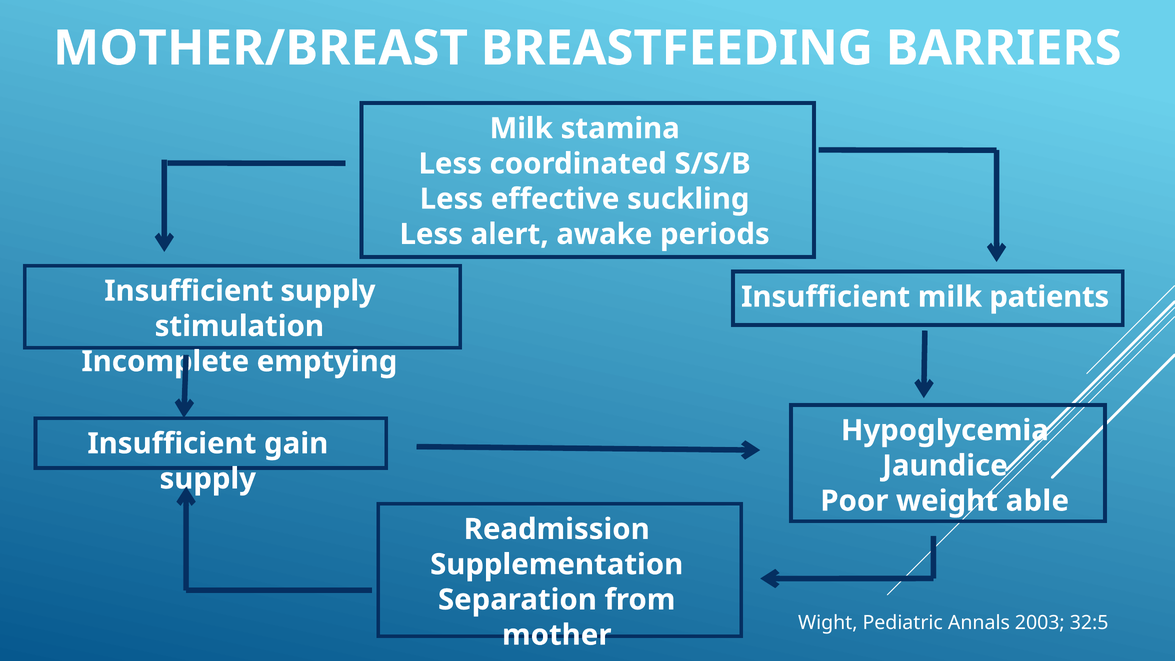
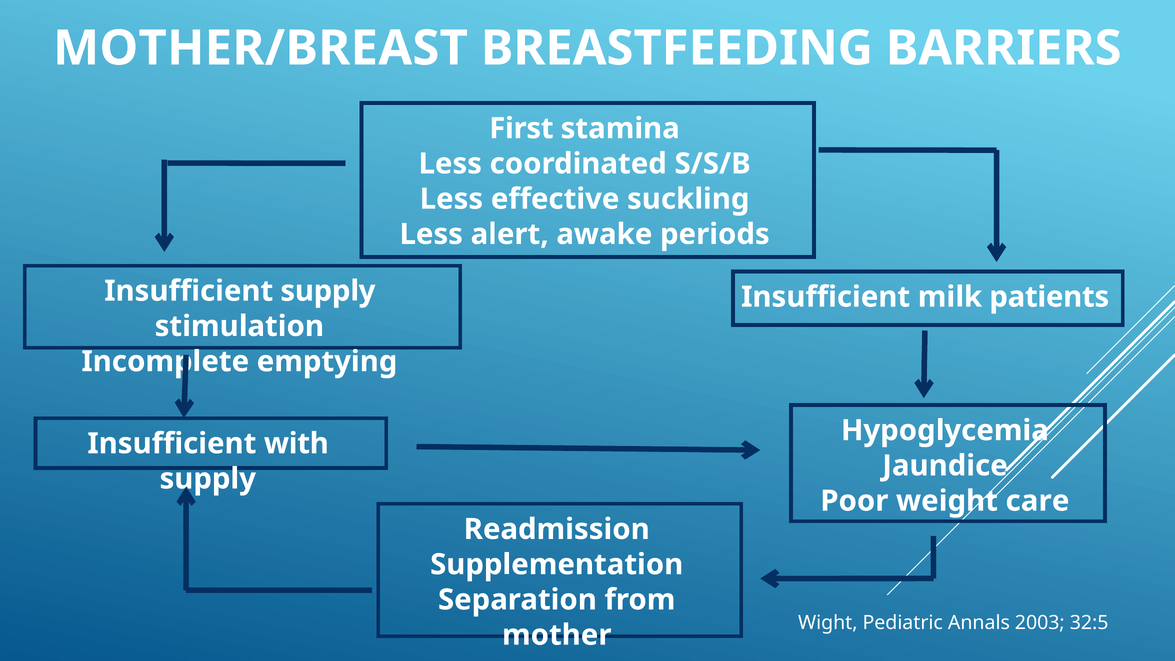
Milk: Milk -> First (521, 128)
gain: gain -> with (296, 444)
able: able -> care (1037, 501)
